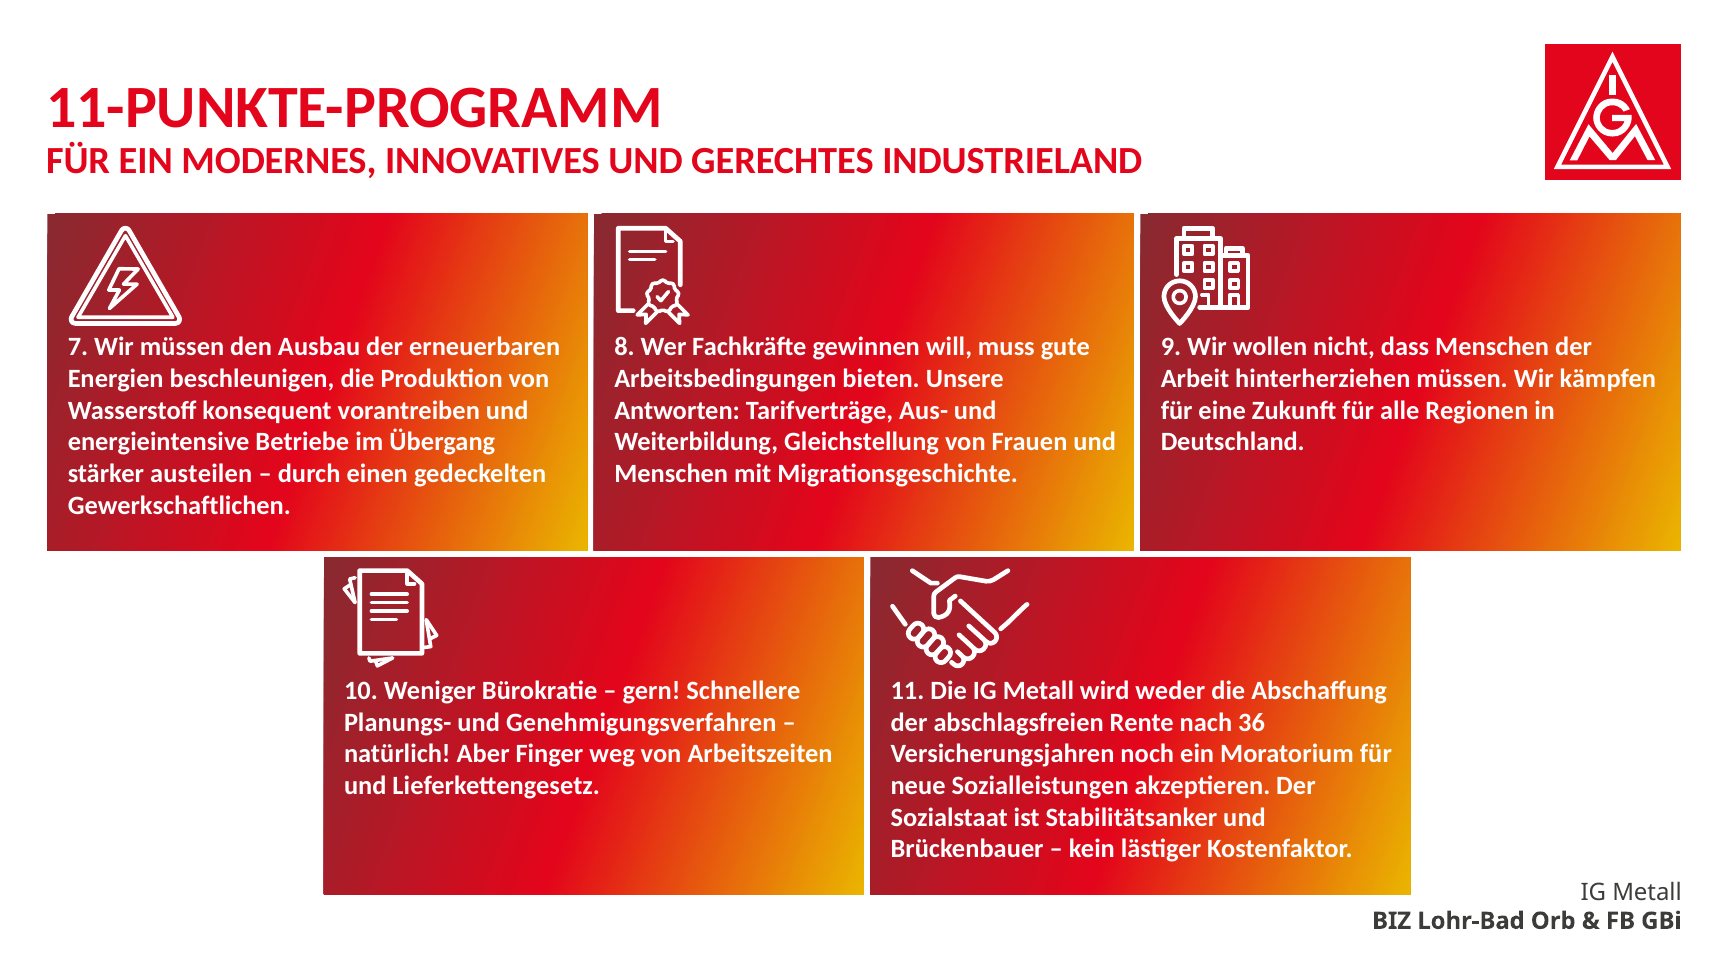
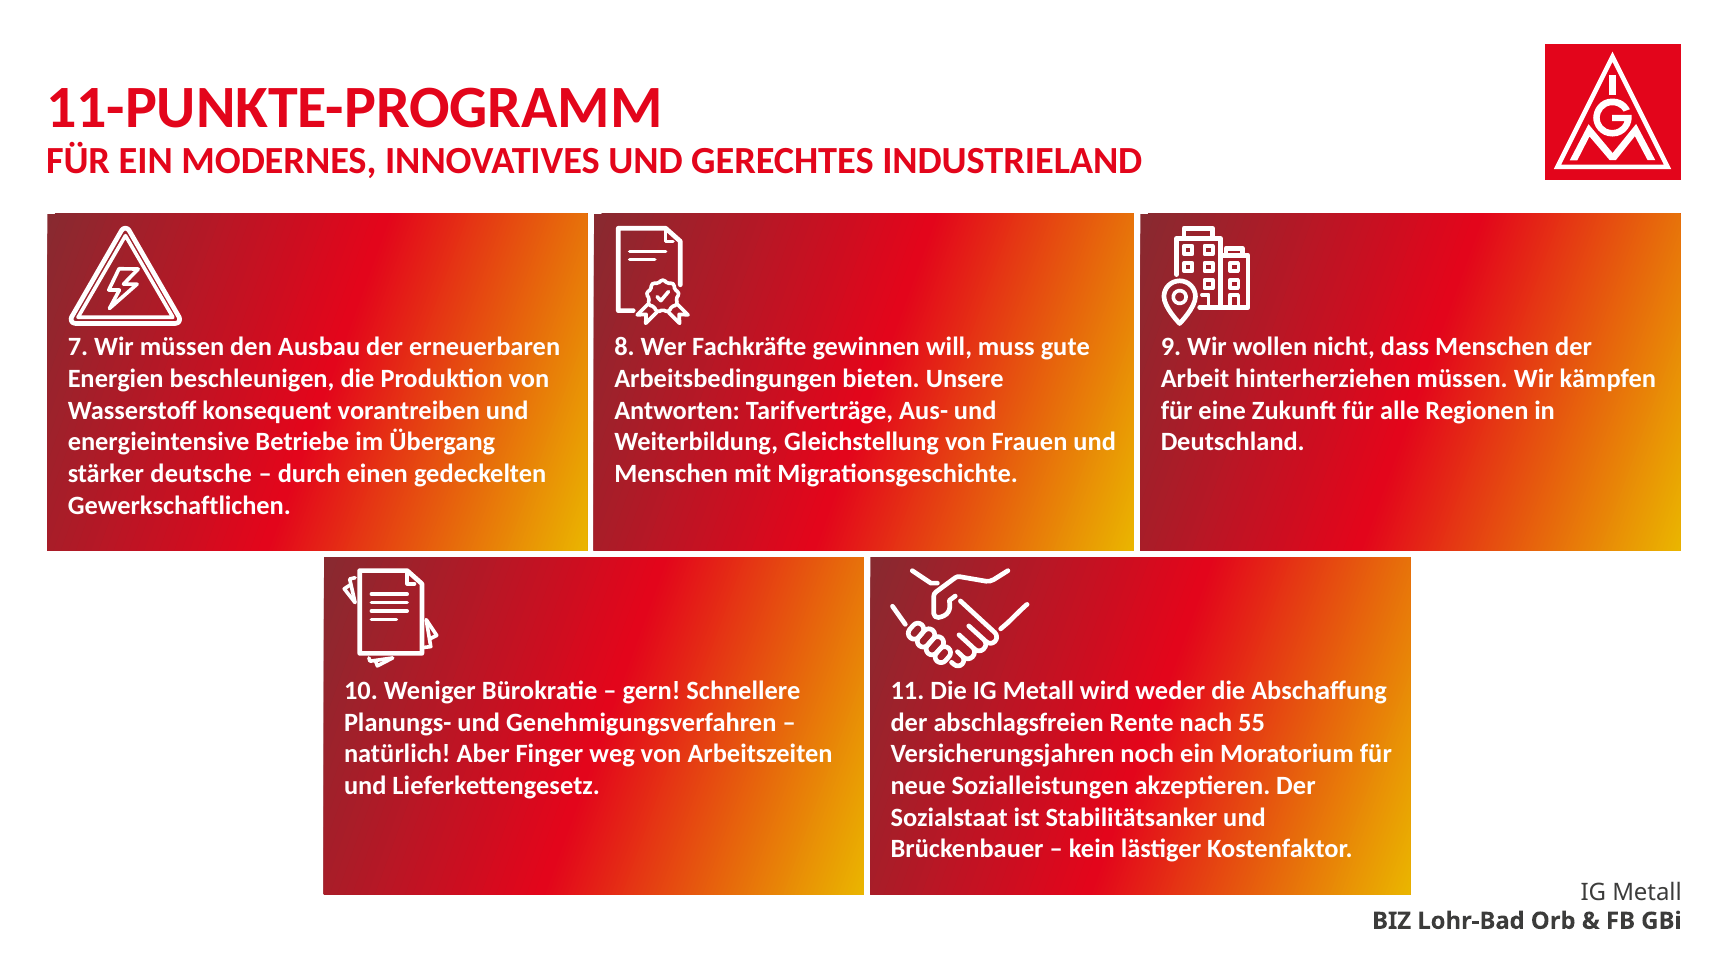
austeilen: austeilen -> deutsche (201, 474)
36: 36 -> 55 (1252, 722)
